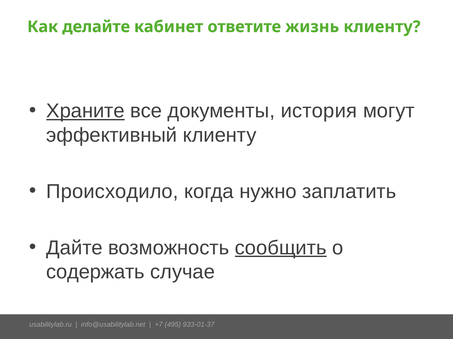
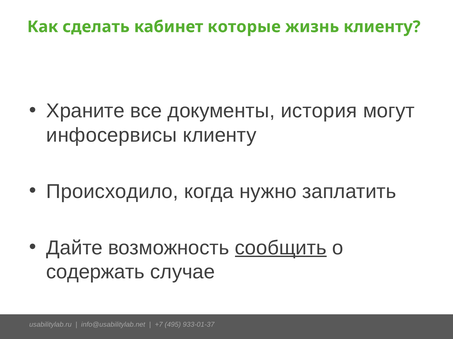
делайте: делайте -> сделать (96, 27)
ответите: ответите -> которые (244, 27)
Храните underline: present -> none (85, 111)
эффективный: эффективный -> инфосервисы (112, 135)
